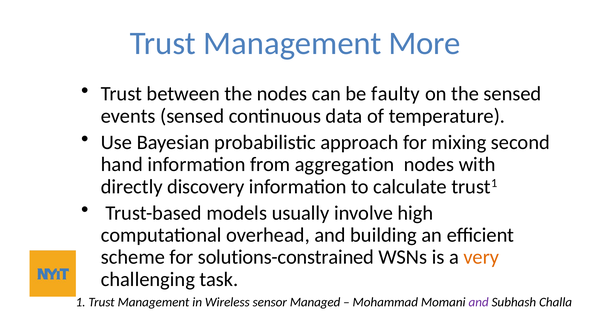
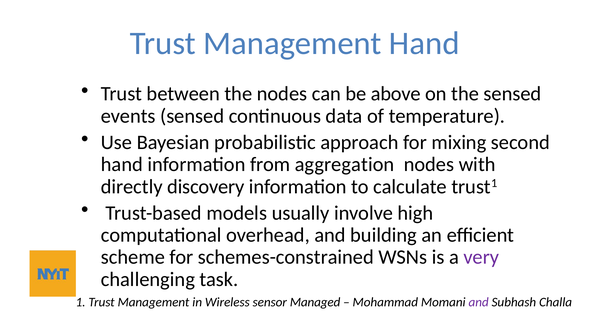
Management More: More -> Hand (424, 43)
faulty: faulty -> above (396, 94)
solutions-constrained: solutions-constrained -> schemes-constrained (286, 257)
very colour: orange -> purple (481, 257)
